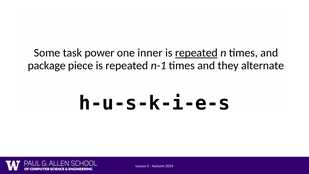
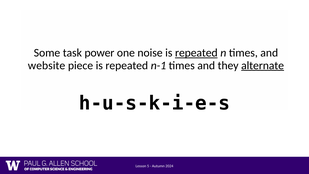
inner: inner -> noise (150, 53)
package: package -> website (47, 65)
alternate underline: none -> present (263, 65)
